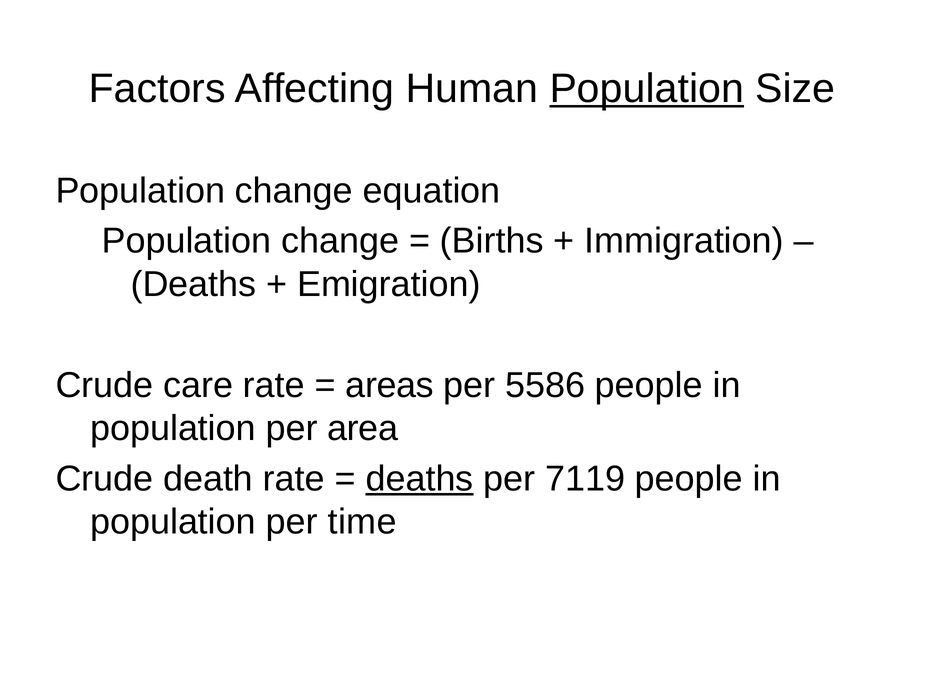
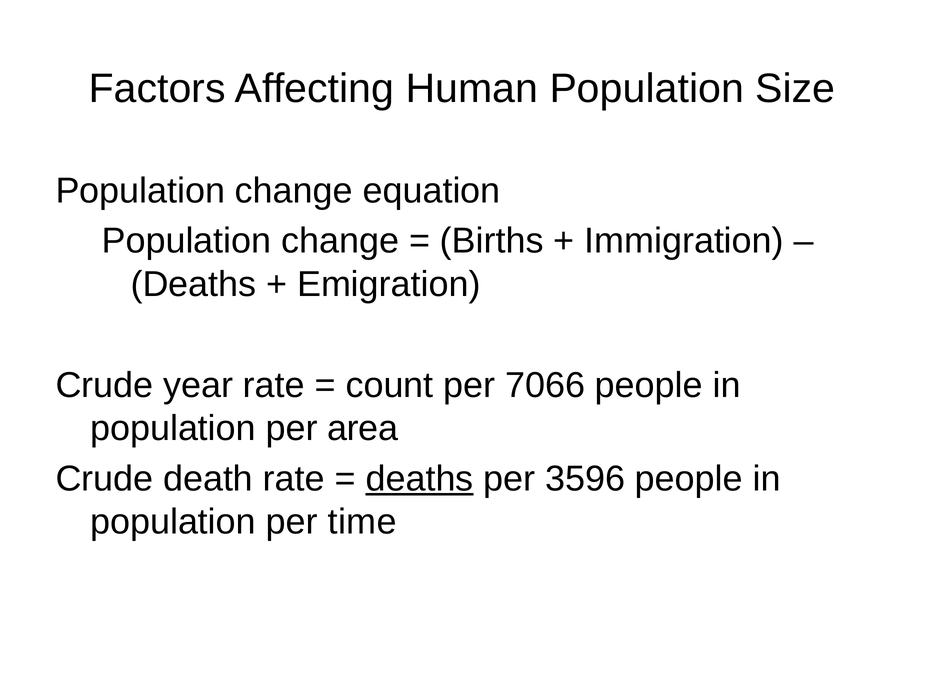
Population underline: present -> none (647, 88)
care: care -> year (198, 385)
areas: areas -> count (389, 385)
5586: 5586 -> 7066 (545, 385)
7119: 7119 -> 3596 (585, 479)
